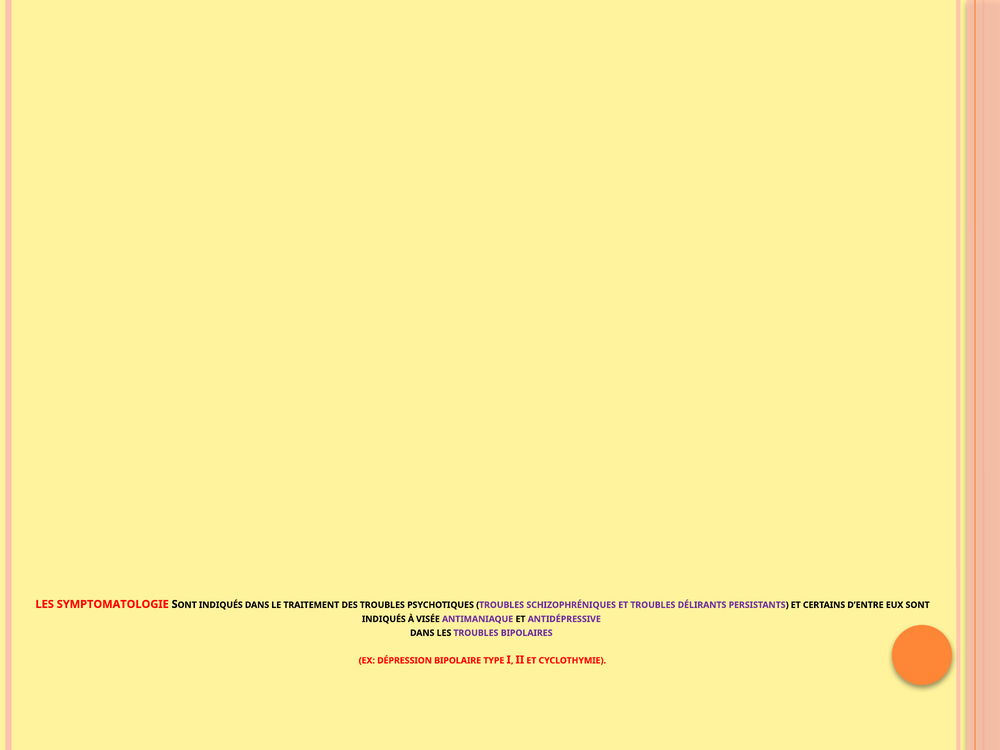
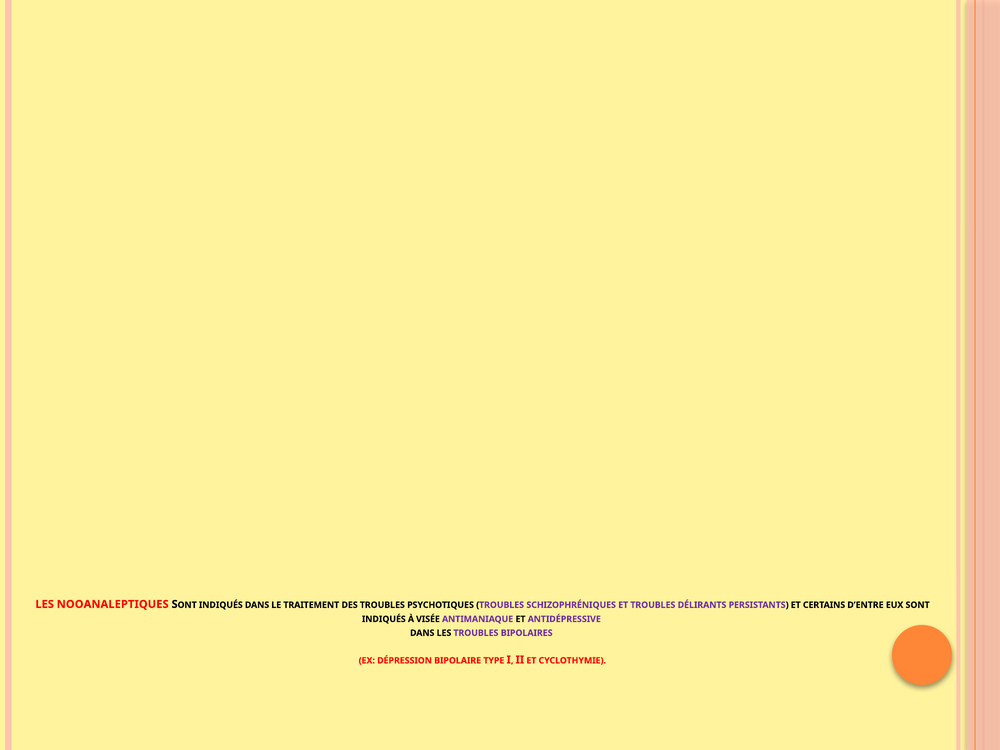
SYMPTOMATOLOGIE: SYMPTOMATOLOGIE -> NOOANALEPTIQUES (113, 604)
